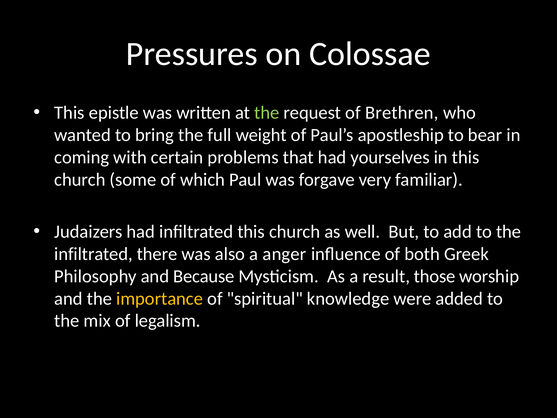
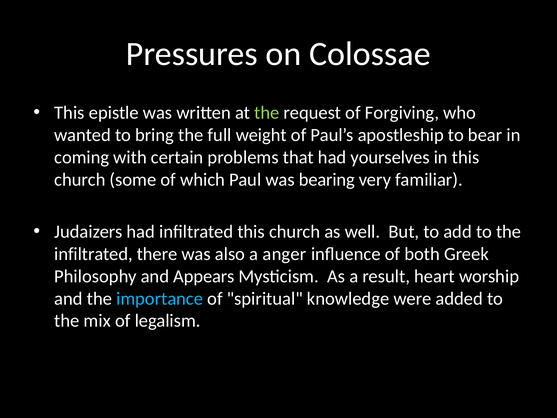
Brethren: Brethren -> Forgiving (402, 113)
forgave: forgave -> bearing (327, 180)
Because: Because -> Appears (204, 276)
those: those -> heart (435, 276)
importance colour: yellow -> light blue (160, 298)
